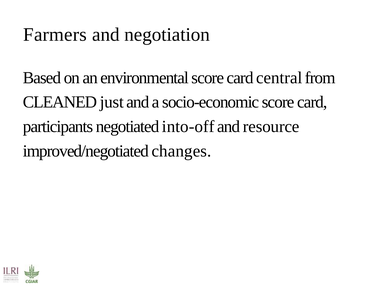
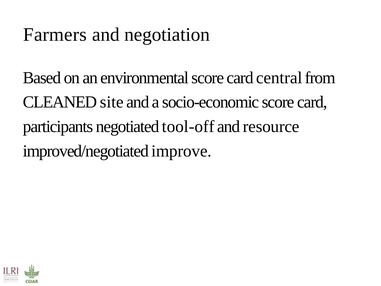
just: just -> site (112, 102)
into-off: into-off -> tool-off (188, 126)
changes: changes -> improve (182, 151)
